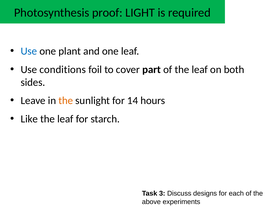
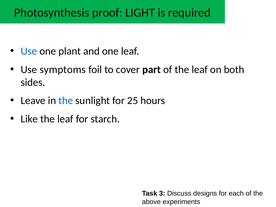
conditions: conditions -> symptoms (63, 69)
the colour: orange -> blue (66, 101)
14: 14 -> 25 (133, 101)
